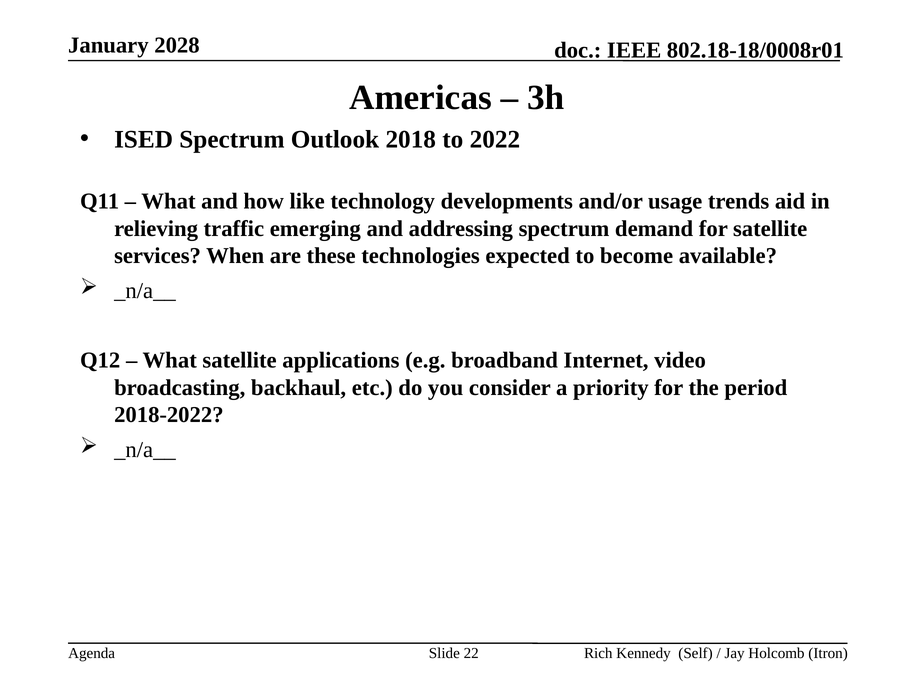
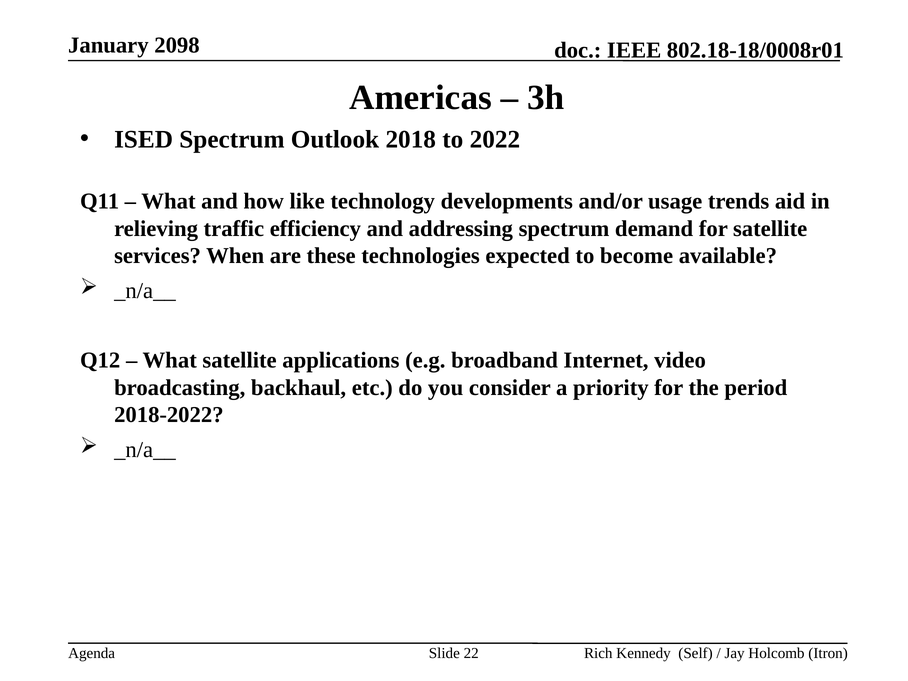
2028: 2028 -> 2098 (177, 45)
emerging: emerging -> efficiency (315, 229)
